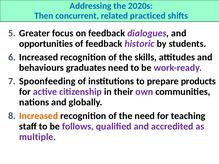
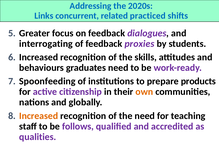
Then: Then -> Links (44, 16)
opportunities: opportunities -> interrogating (46, 44)
historic: historic -> proxies (139, 44)
own colour: purple -> orange (144, 92)
multiple: multiple -> qualities (38, 137)
